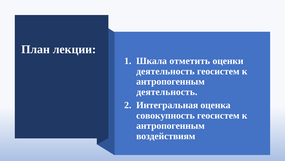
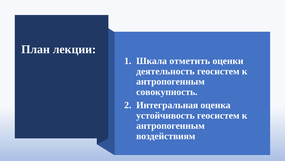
деятельность: деятельность -> совокупность (167, 92)
совокупность: совокупность -> устойчивость (165, 115)
